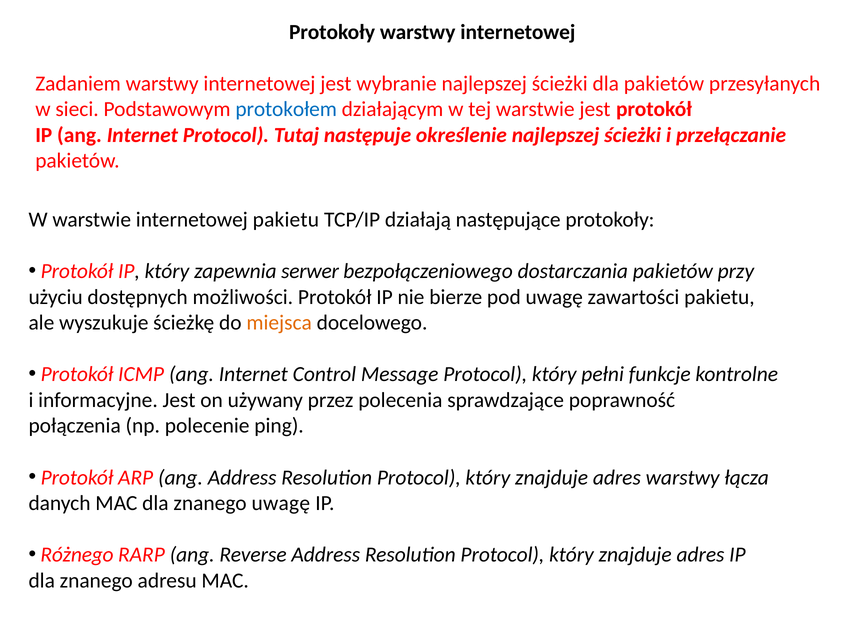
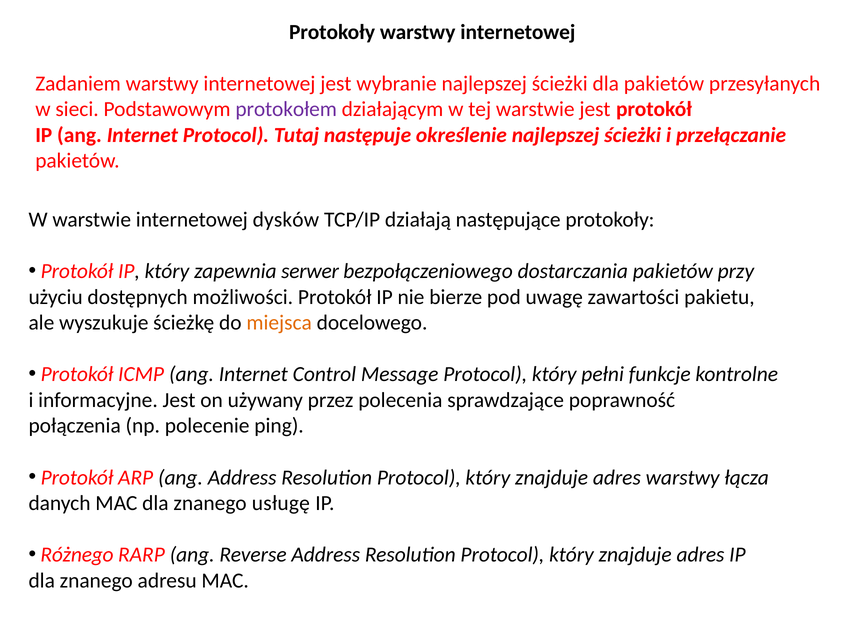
protokołem colour: blue -> purple (286, 109)
internetowej pakietu: pakietu -> dysków (286, 220)
znanego uwagę: uwagę -> usługę (281, 503)
